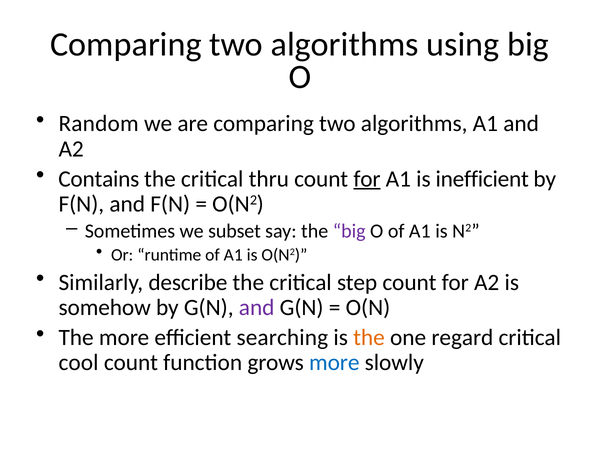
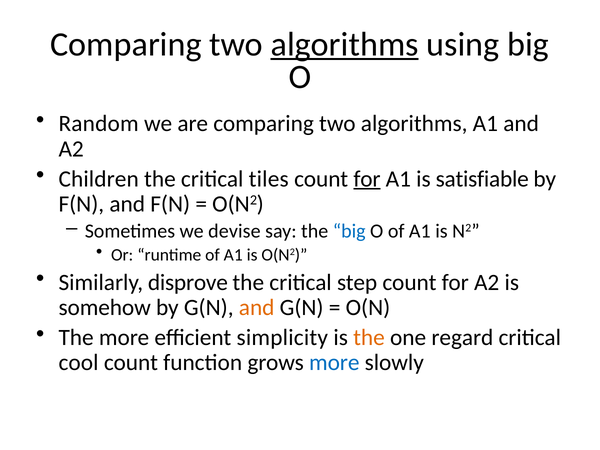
algorithms underline: none -> present (345, 44)
Contains: Contains -> Children (99, 179)
thru: thru -> tiles (269, 179)
inefficient: inefficient -> satisfiable (482, 179)
subset: subset -> devise (234, 231)
big colour: purple -> blue (349, 231)
describe: describe -> disprove (188, 282)
and colour: purple -> orange (257, 308)
searching: searching -> simplicity (282, 338)
